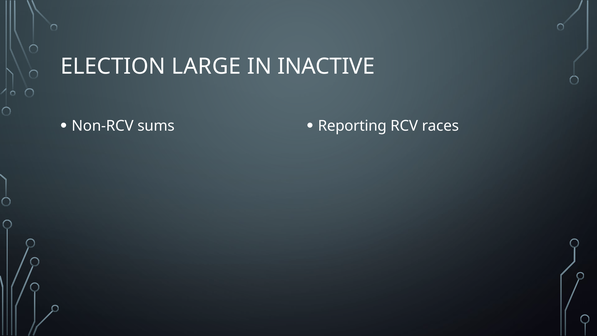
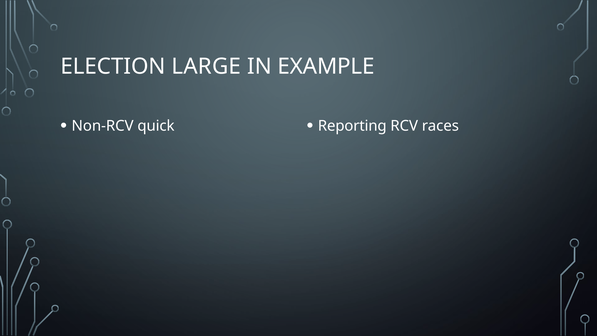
INACTIVE: INACTIVE -> EXAMPLE (326, 66)
sums: sums -> quick (156, 126)
